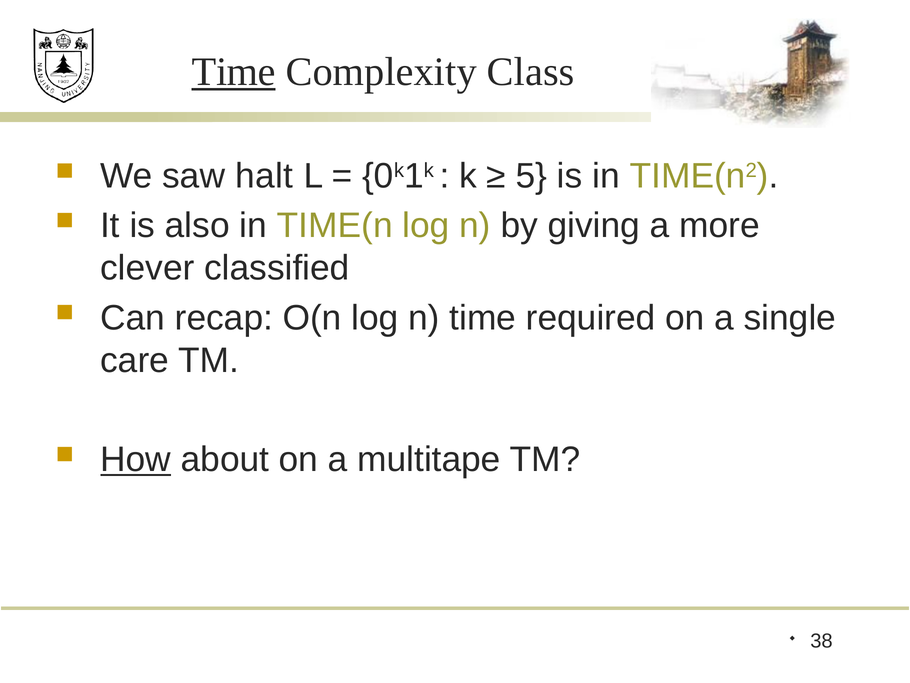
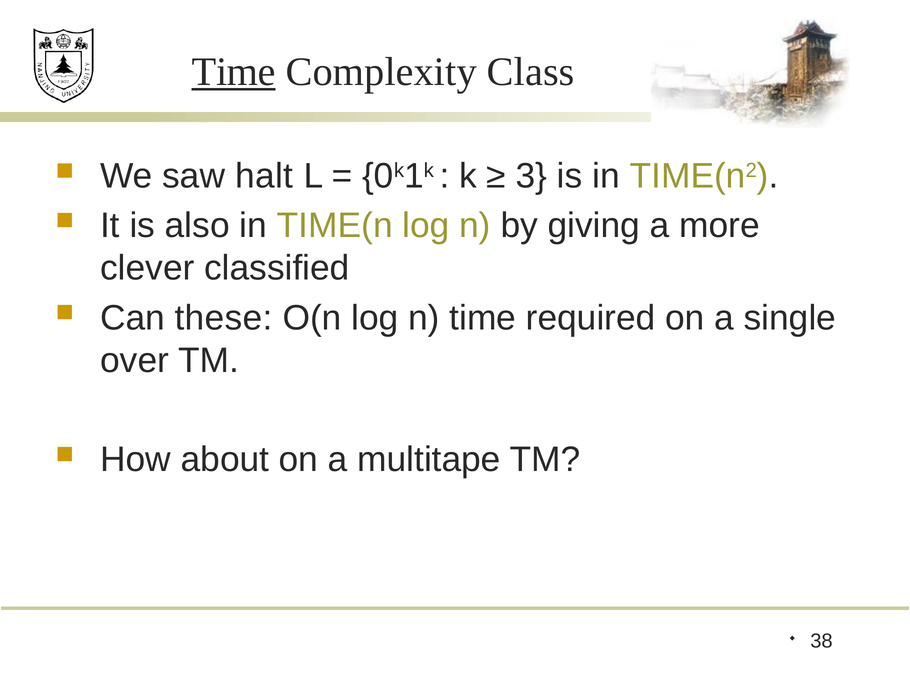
5: 5 -> 3 (531, 176)
recap: recap -> these (224, 318)
care: care -> over (135, 360)
How underline: present -> none (136, 459)
